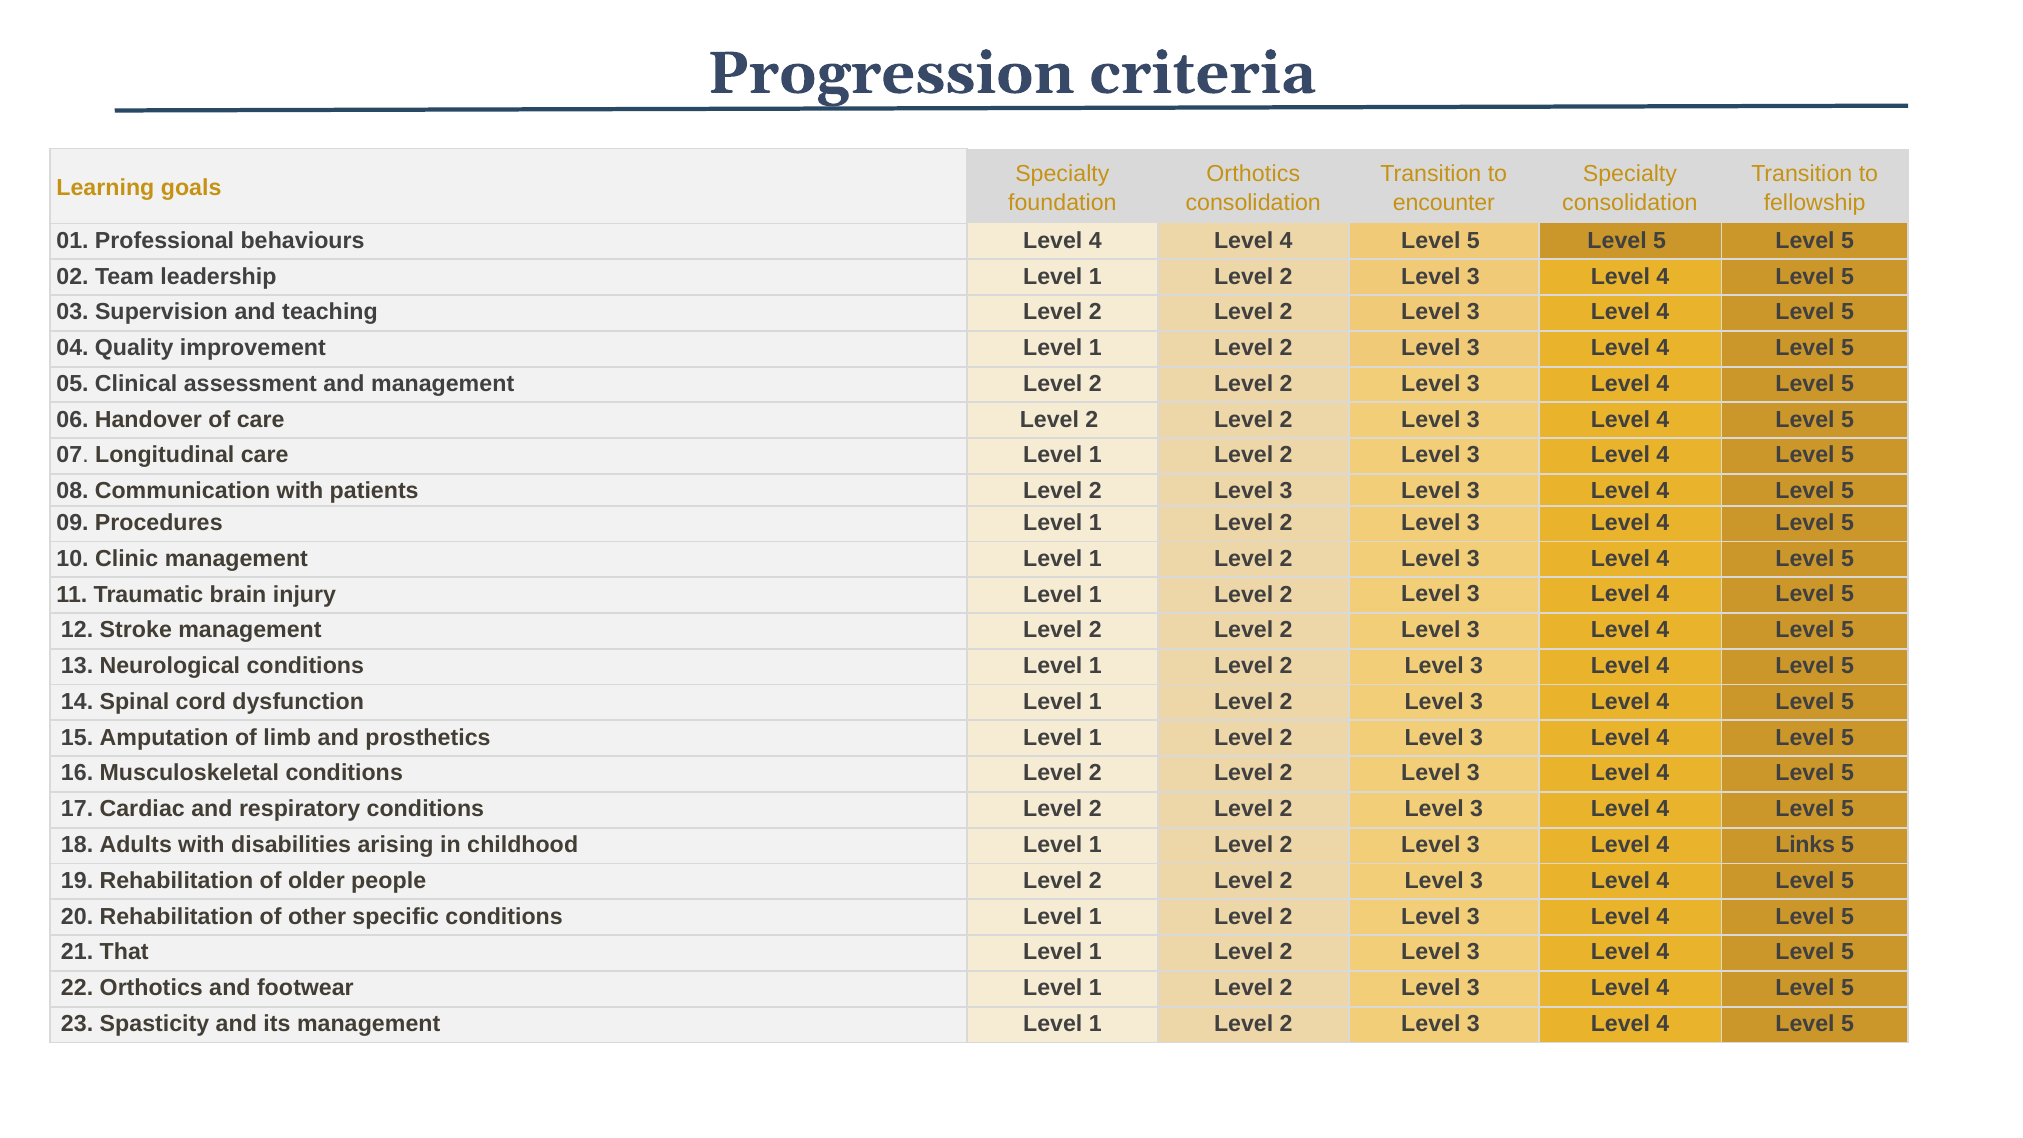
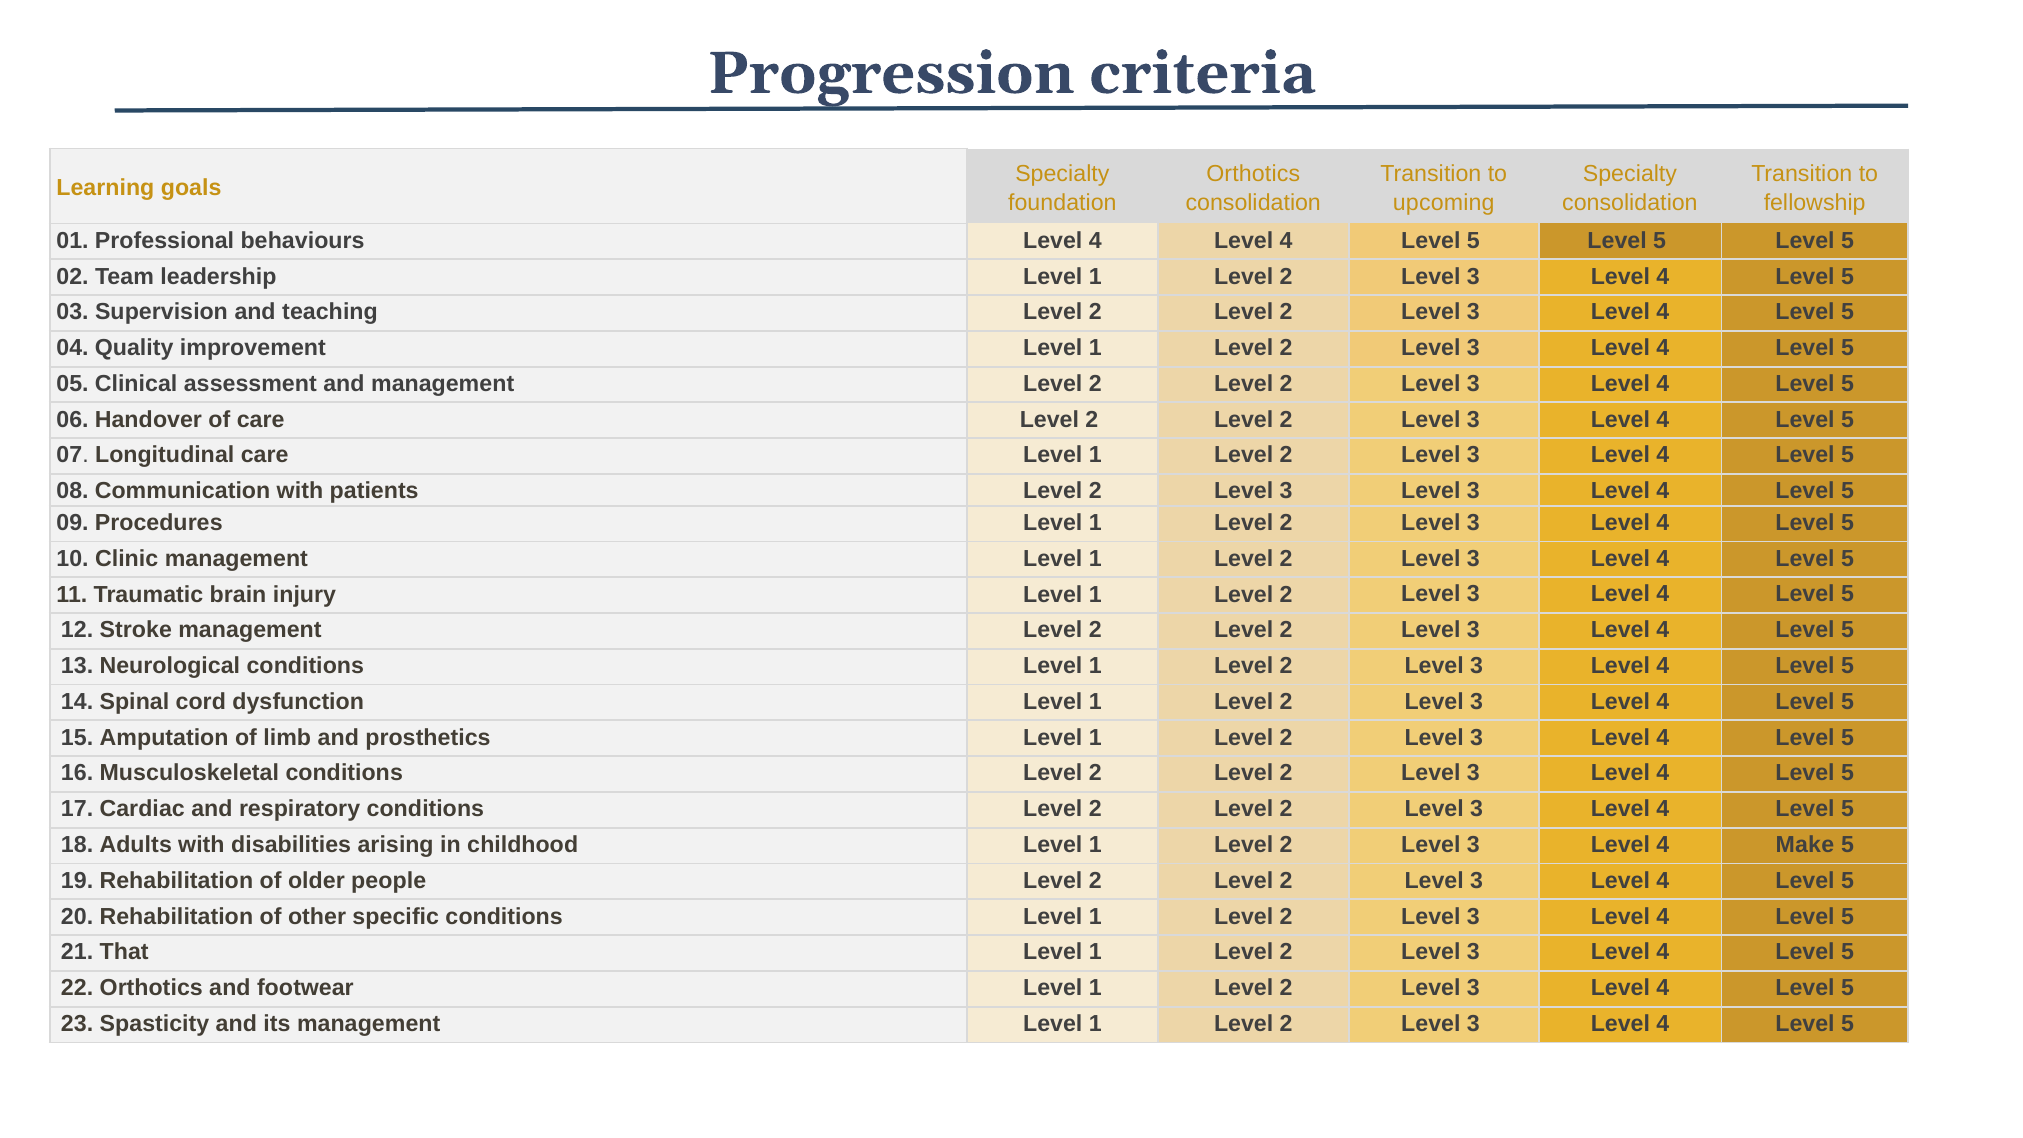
encounter: encounter -> upcoming (1444, 203)
Links: Links -> Make (1805, 845)
